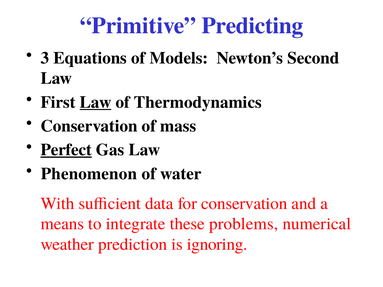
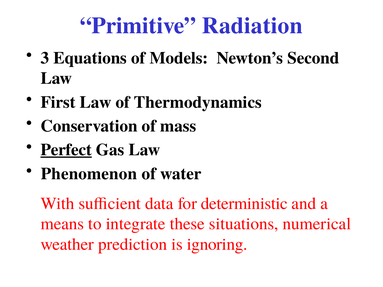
Predicting: Predicting -> Radiation (252, 26)
Law underline: present -> none (96, 102)
for conservation: conservation -> deterministic (244, 204)
problems: problems -> situations (244, 224)
